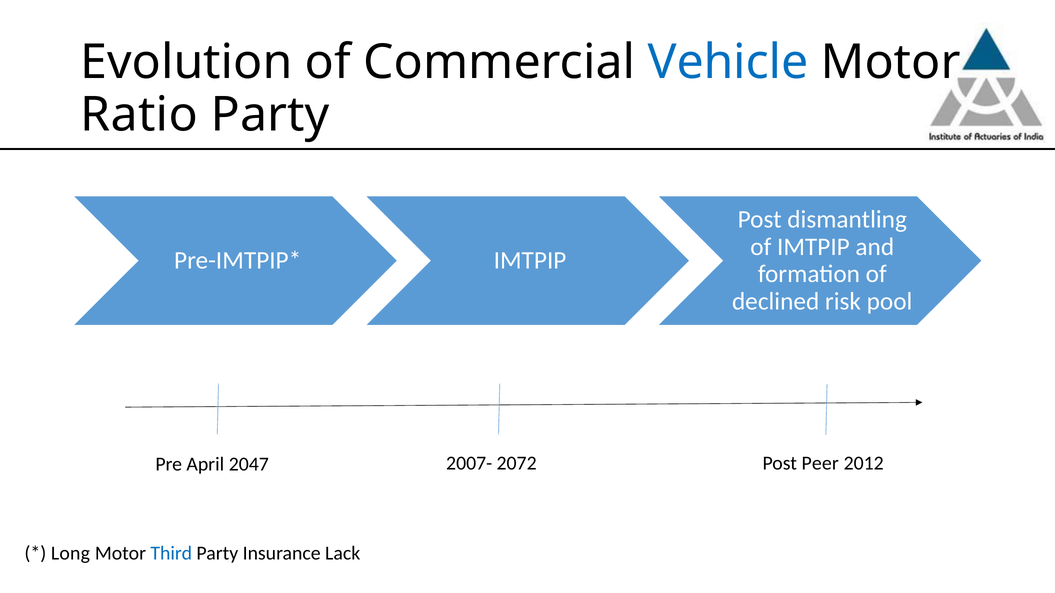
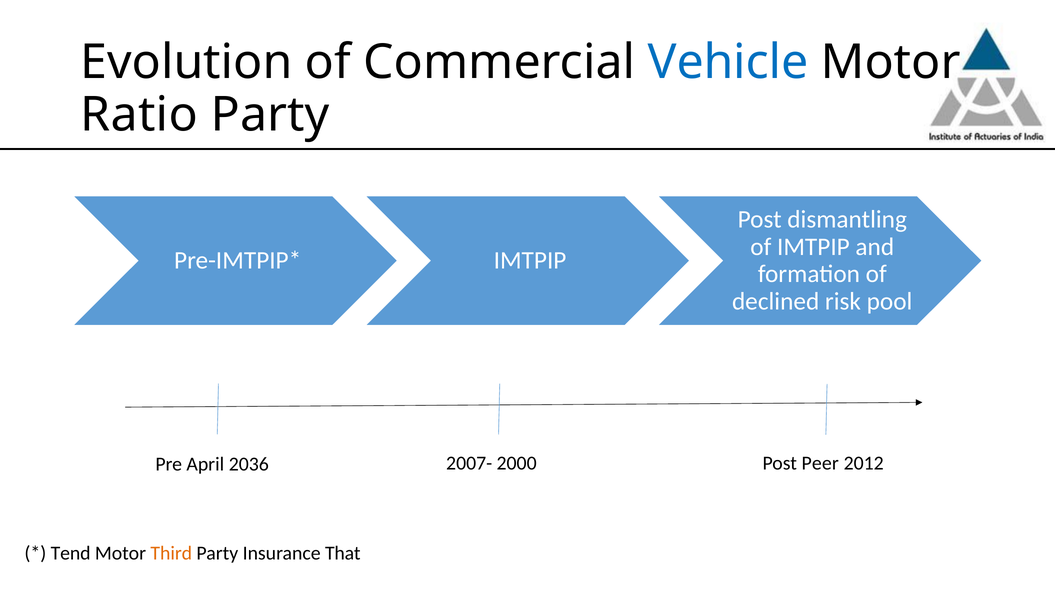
2047: 2047 -> 2036 (249, 465)
2072: 2072 -> 2000 (517, 464)
Long: Long -> Tend (71, 553)
Third colour: blue -> orange (171, 553)
Lack: Lack -> That (343, 553)
